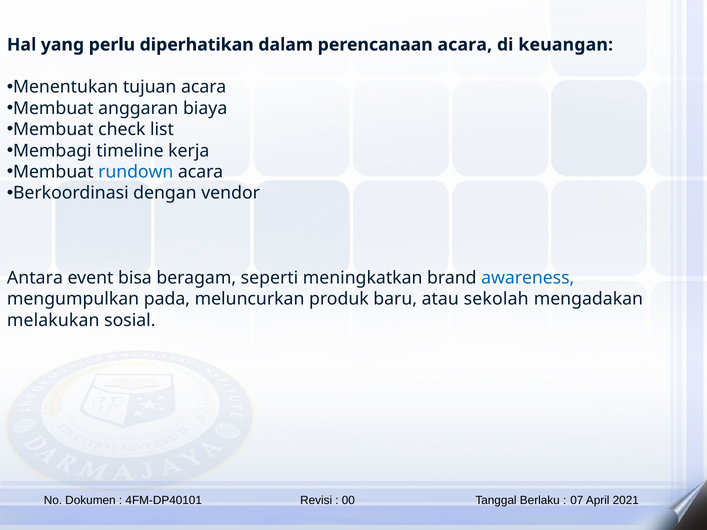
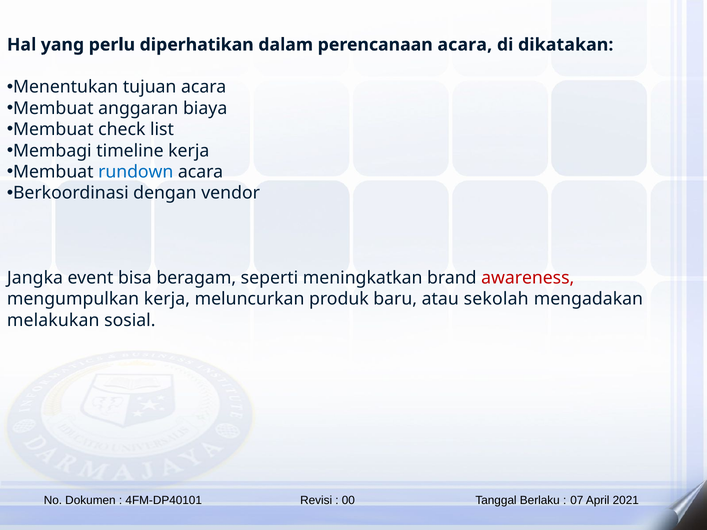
keuangan: keuangan -> dikatakan (566, 45)
Antara: Antara -> Jangka (35, 278)
awareness colour: blue -> red (528, 278)
mengumpulkan pada: pada -> kerja (167, 299)
